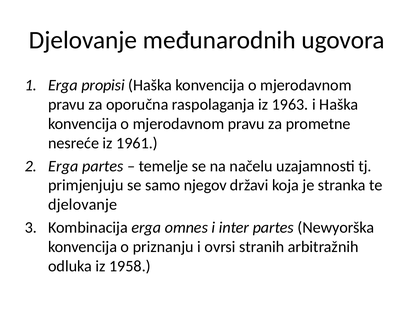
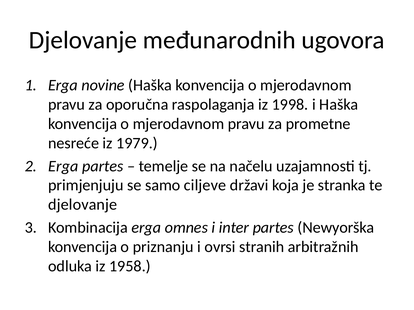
propisi: propisi -> novine (103, 85)
1963: 1963 -> 1998 (290, 105)
1961: 1961 -> 1979 (137, 143)
njegov: njegov -> ciljeve (205, 186)
